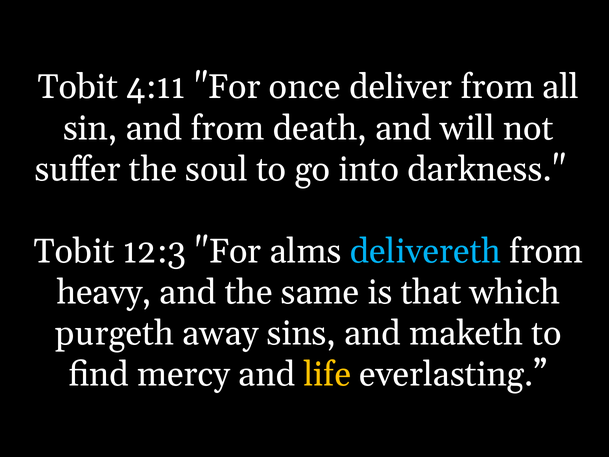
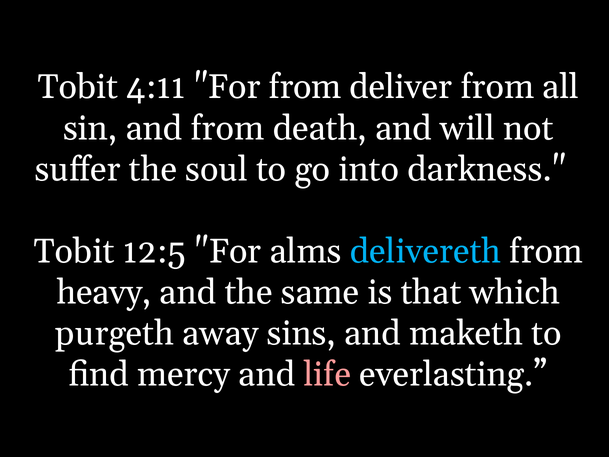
For once: once -> from (305, 87)
12:3: 12:3 -> 12:5 (154, 251)
life colour: yellow -> pink (327, 374)
